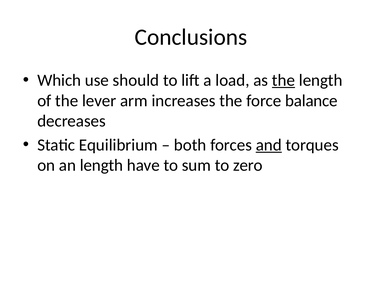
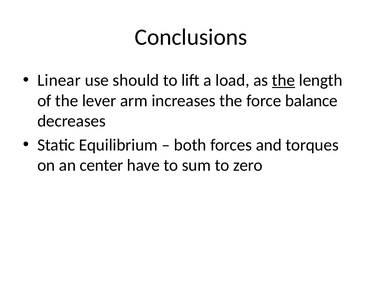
Which: Which -> Linear (59, 80)
and underline: present -> none (269, 145)
an length: length -> center (102, 165)
